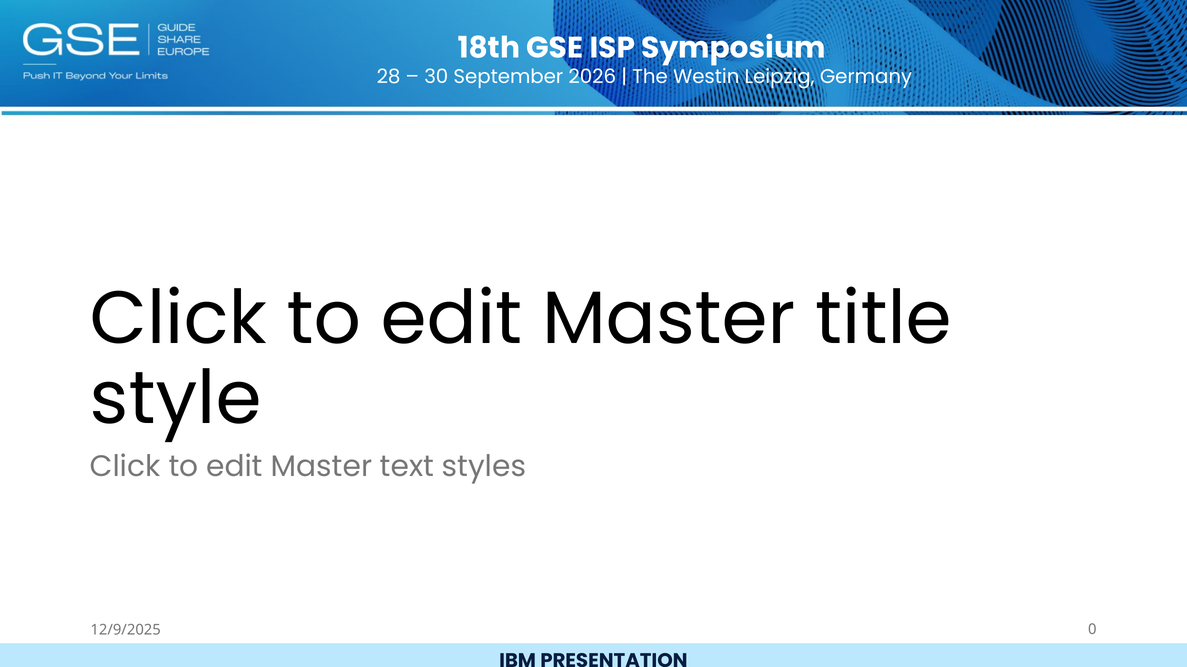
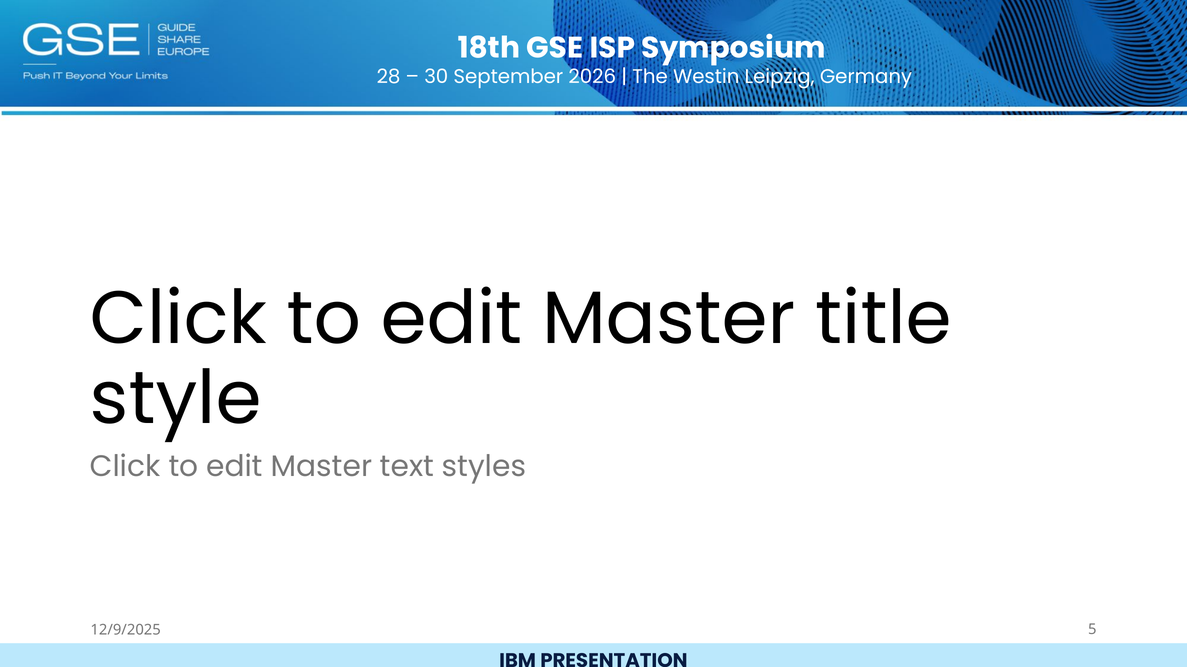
0: 0 -> 5 (1092, 630)
